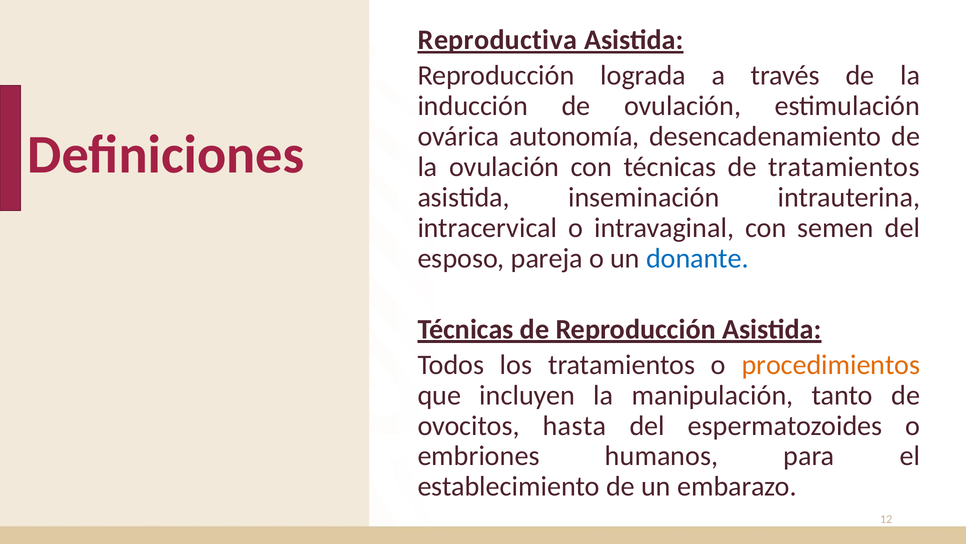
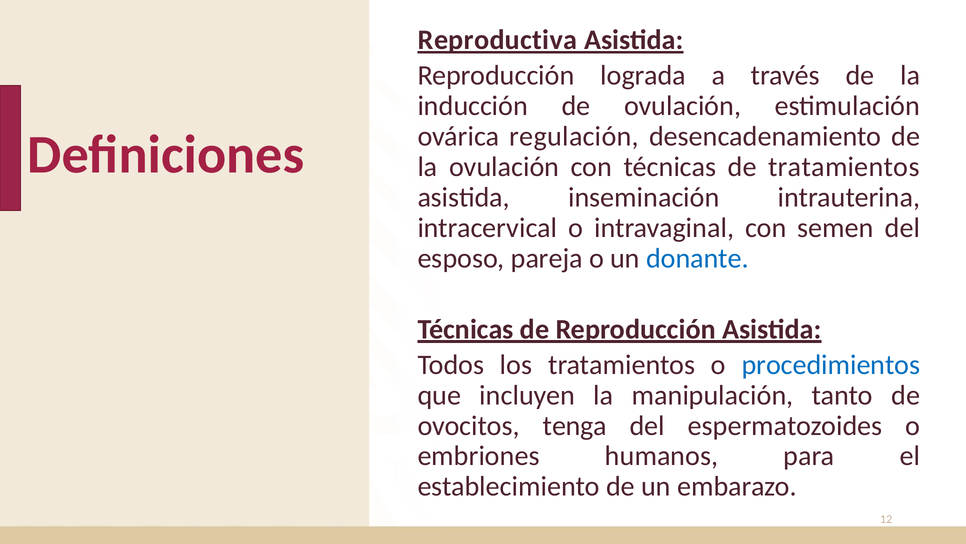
autonomía: autonomía -> regulación (574, 136)
procedimientos colour: orange -> blue (831, 364)
hasta: hasta -> tenga (575, 425)
